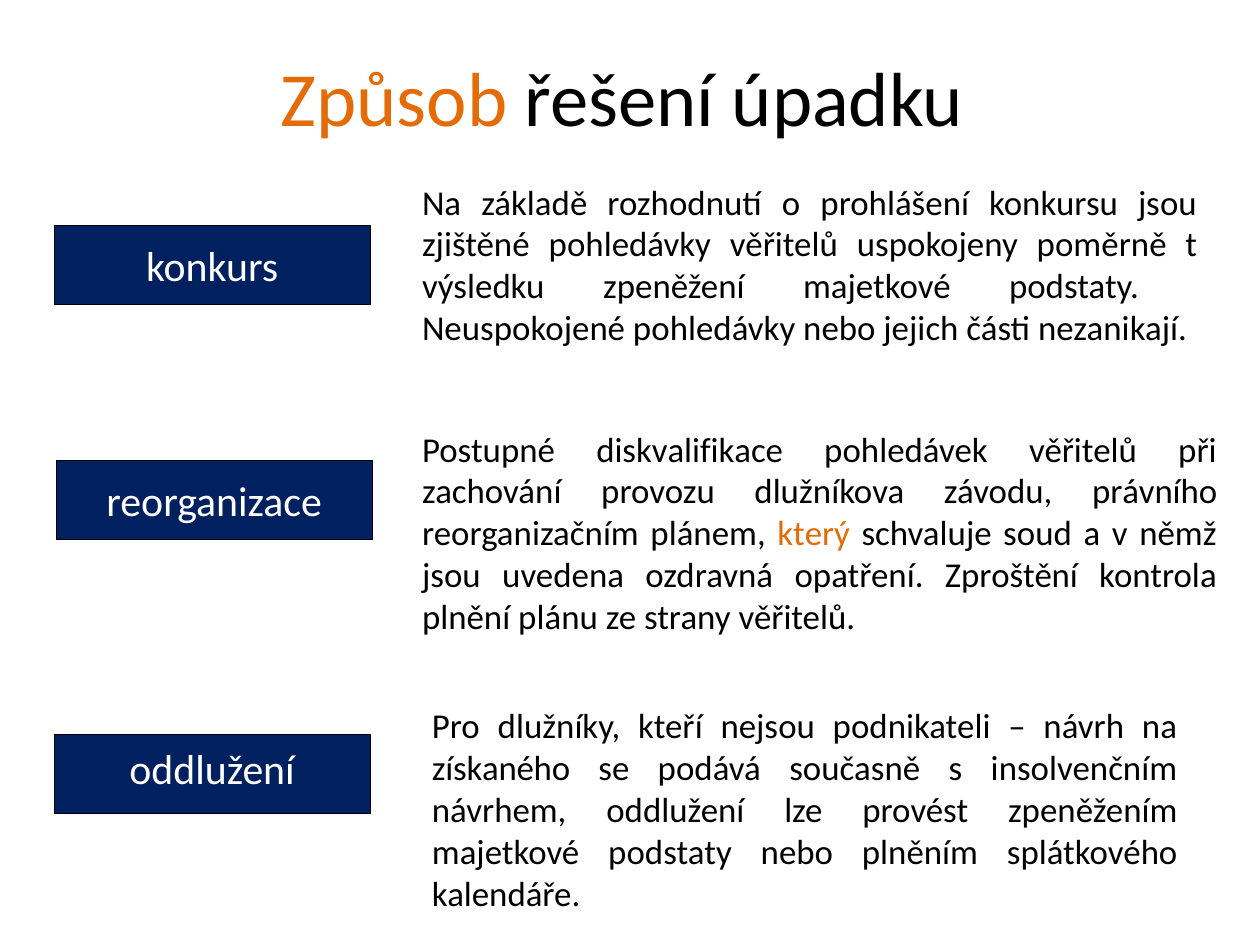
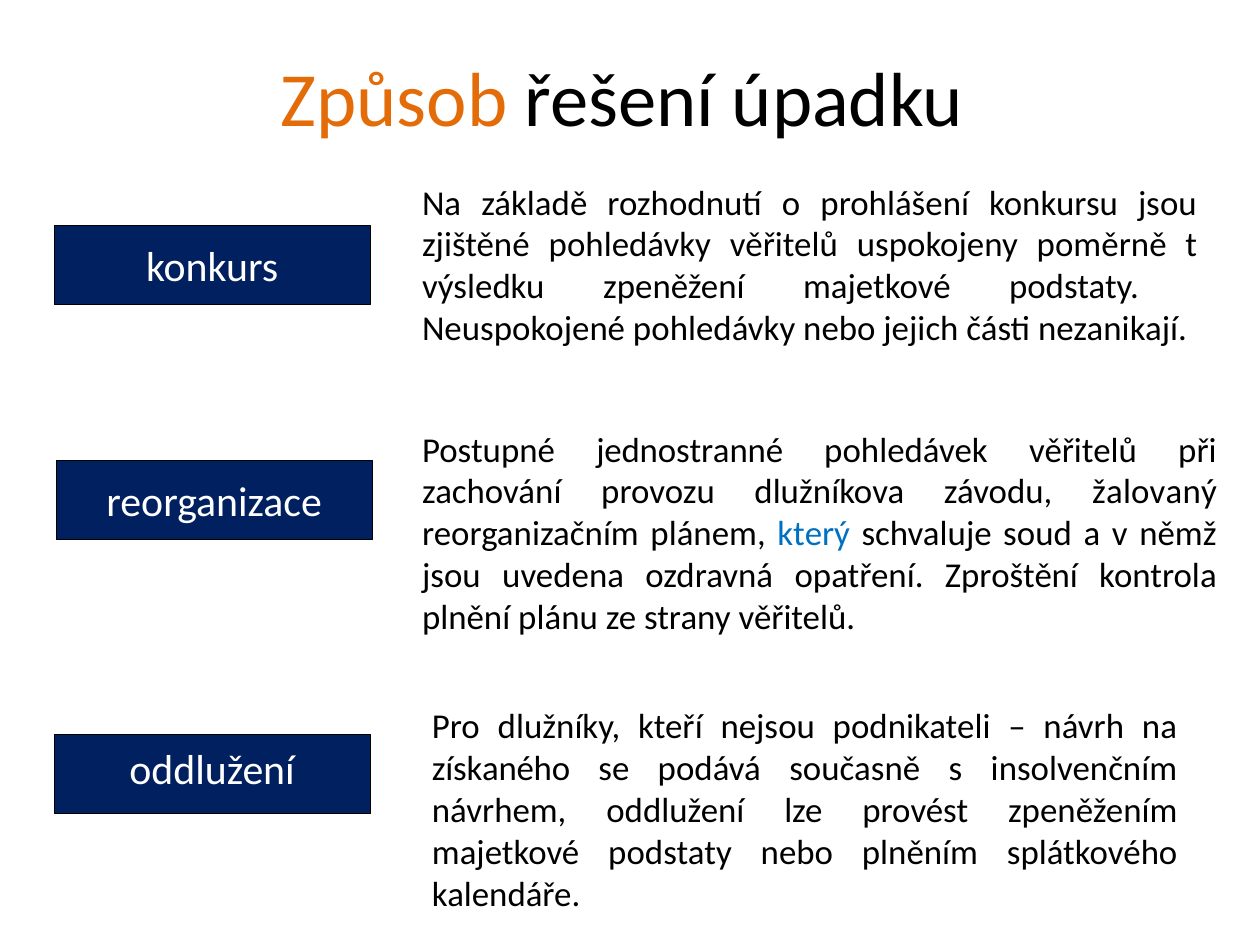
diskvalifikace: diskvalifikace -> jednostranné (690, 450)
právního: právního -> žalovaný (1154, 492)
který colour: orange -> blue (814, 534)
